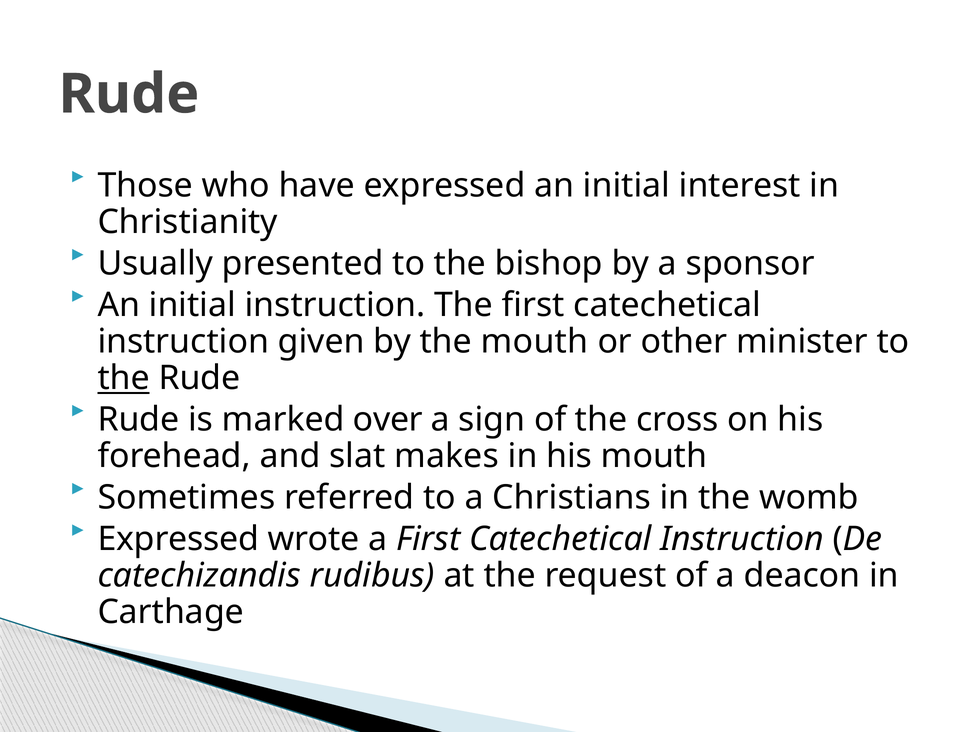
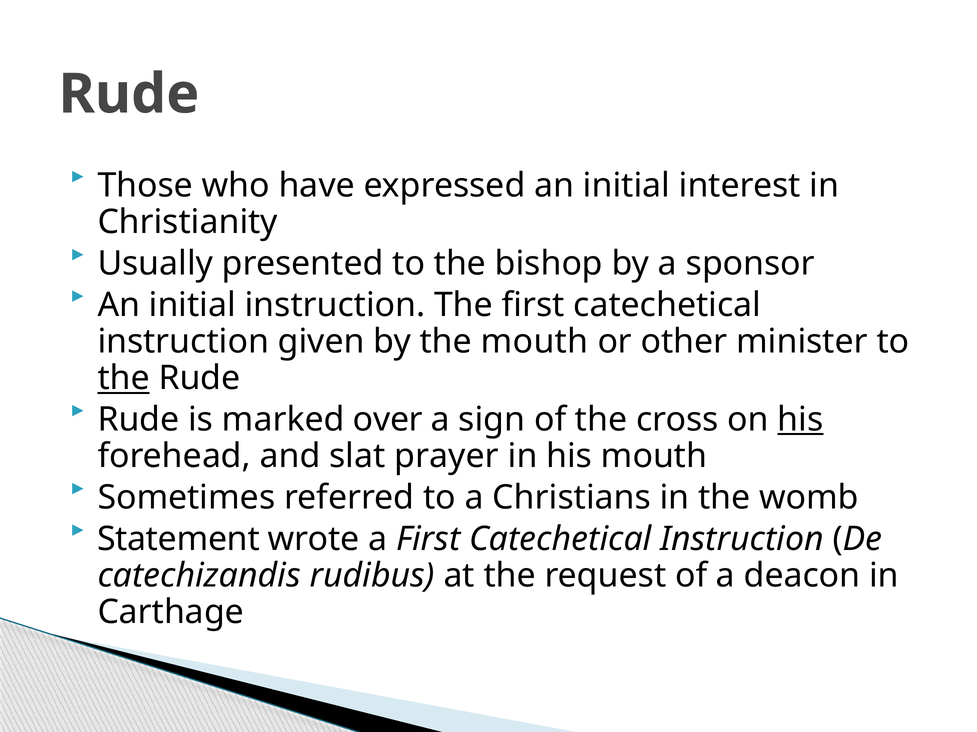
his underline: none -> present (800, 420)
makes: makes -> prayer (447, 457)
Expressed: Expressed -> Statement (178, 540)
